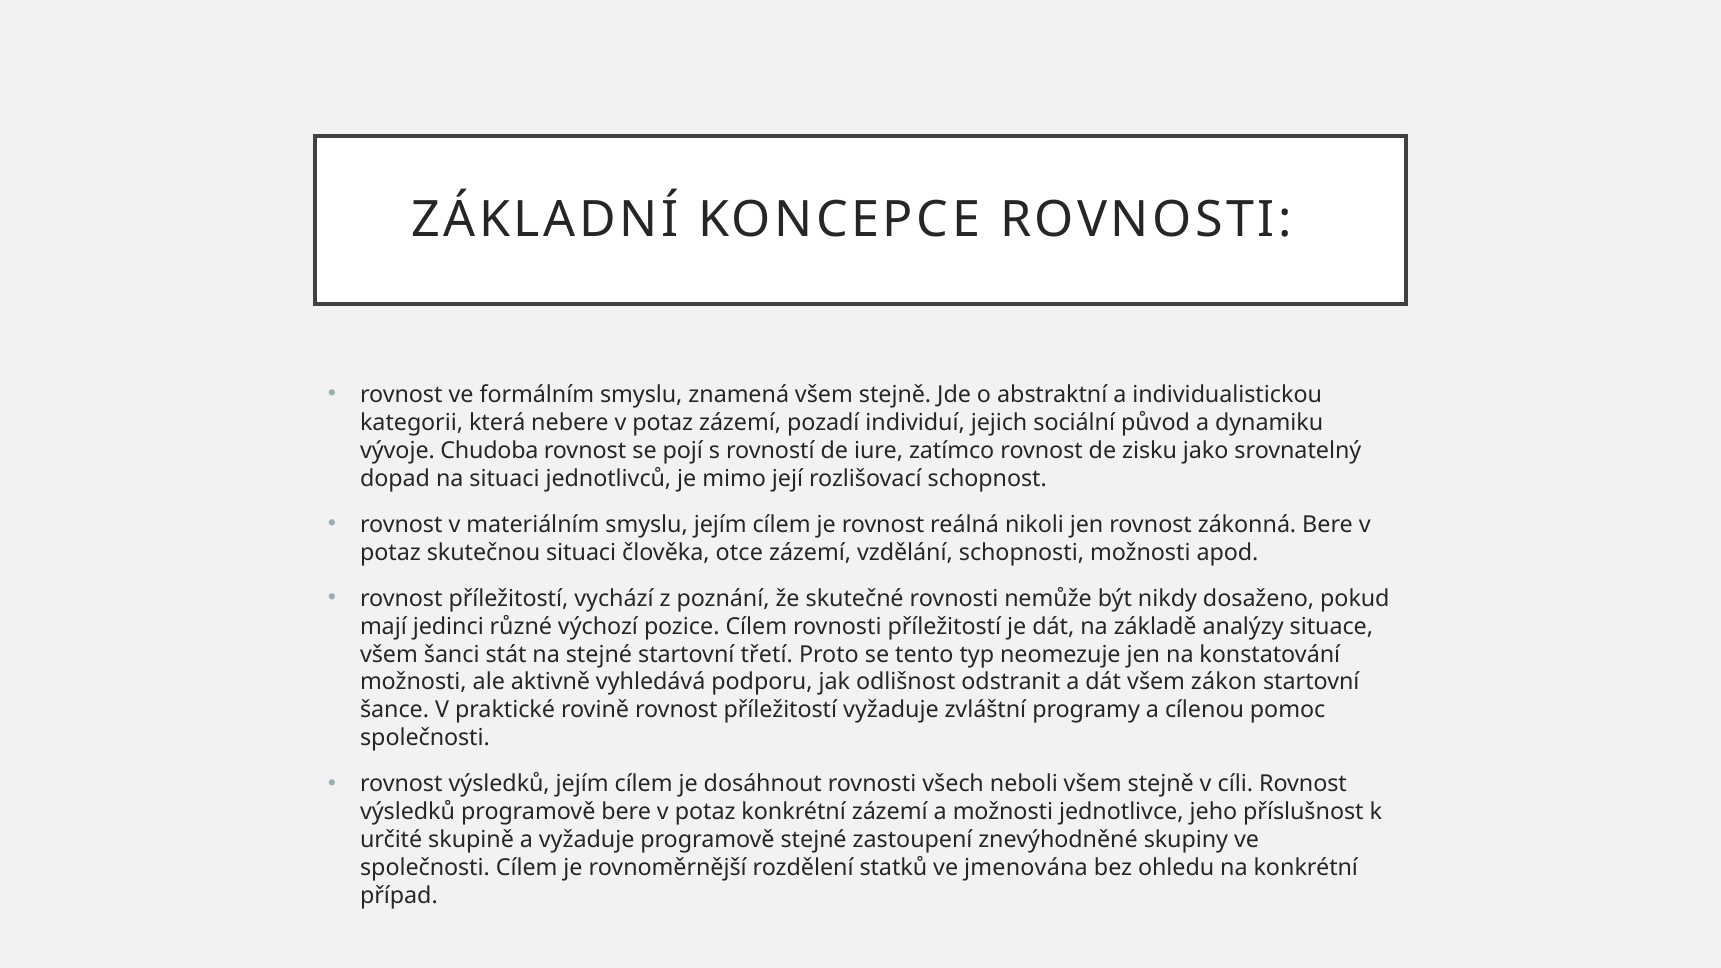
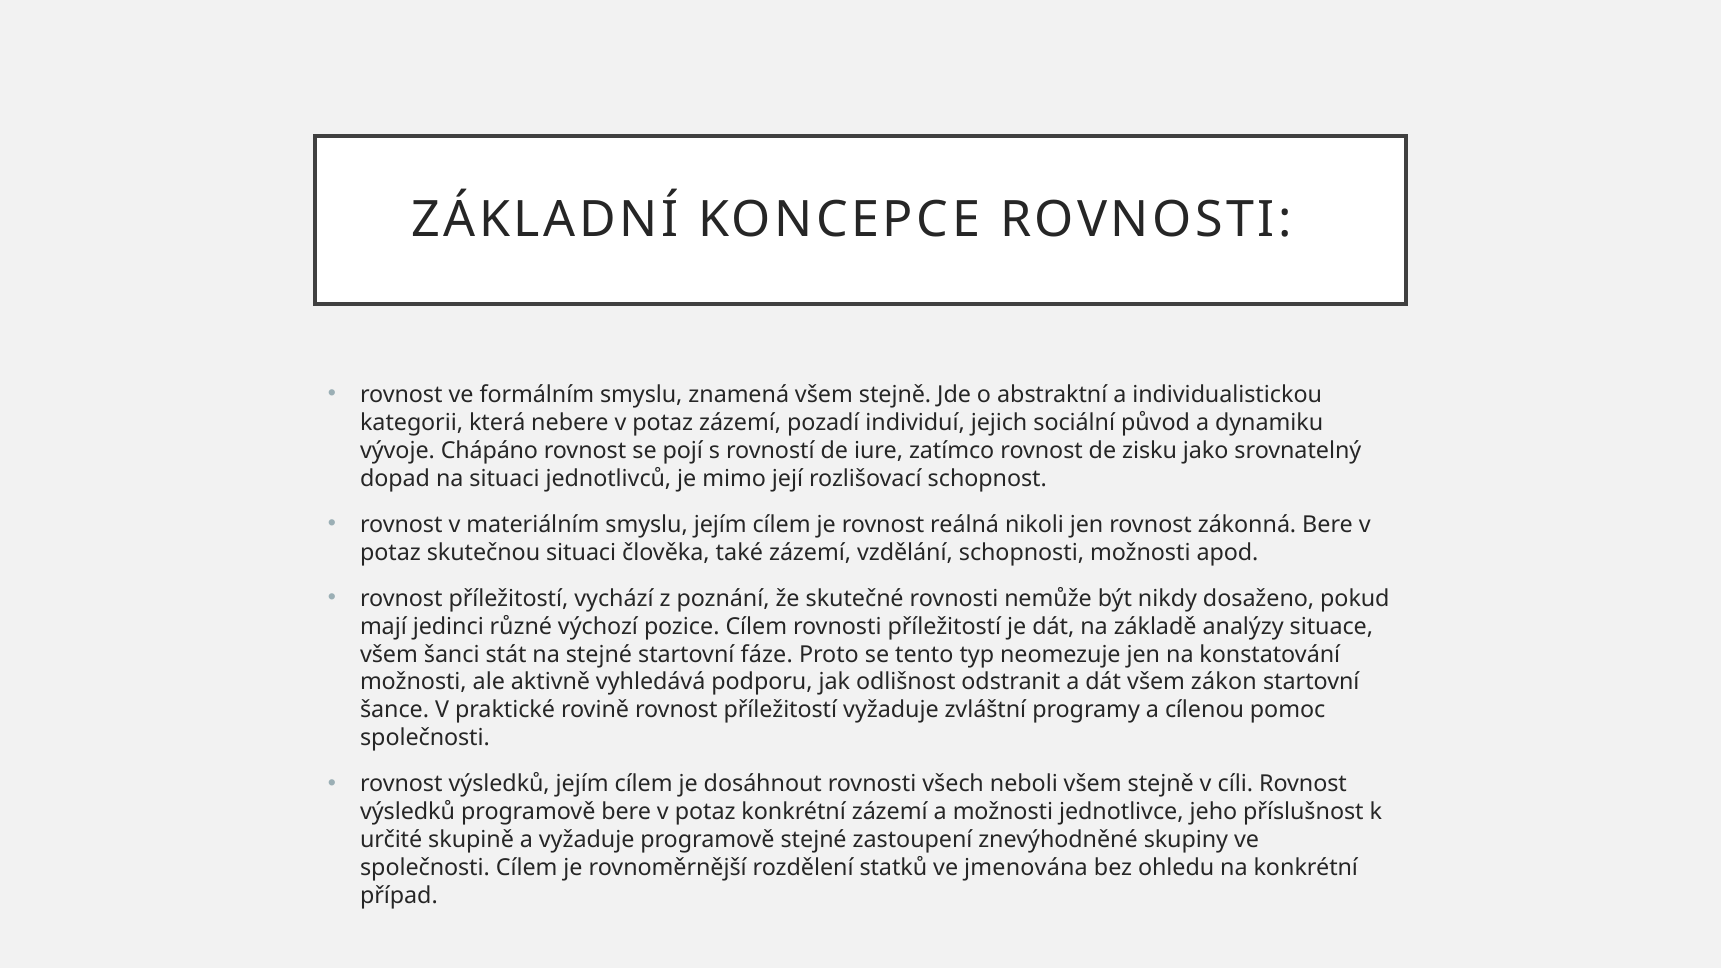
Chudoba: Chudoba -> Chápáno (489, 450)
otce: otce -> také (739, 552)
třetí: třetí -> fáze (767, 654)
